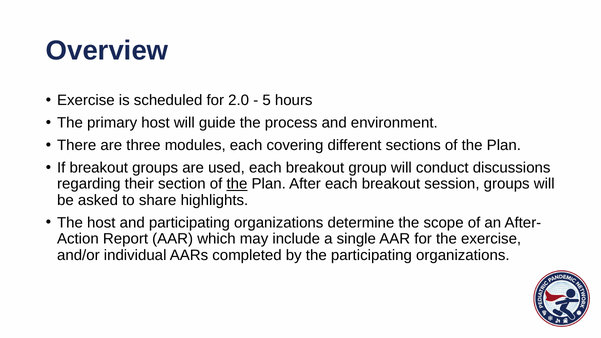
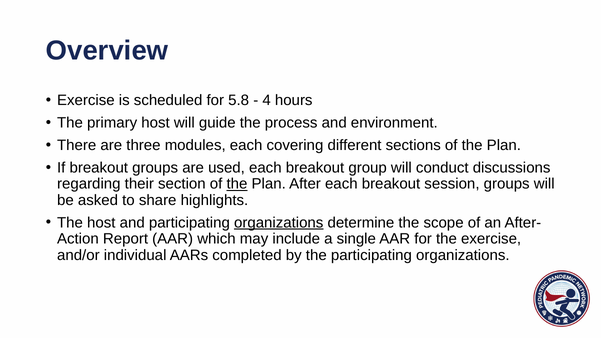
2.0: 2.0 -> 5.8 (239, 100)
5: 5 -> 4 (267, 100)
organizations underline: none -> present (279, 223)
